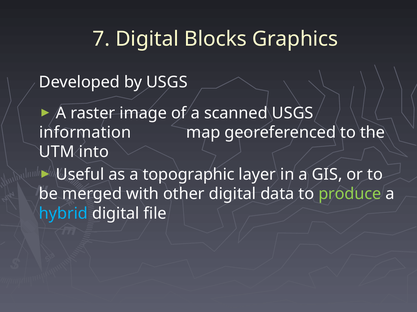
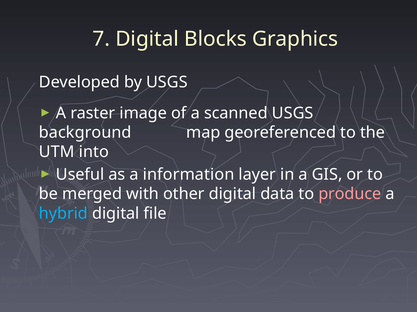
information: information -> background (85, 133)
topographic: topographic -> information (189, 175)
produce colour: light green -> pink (350, 194)
